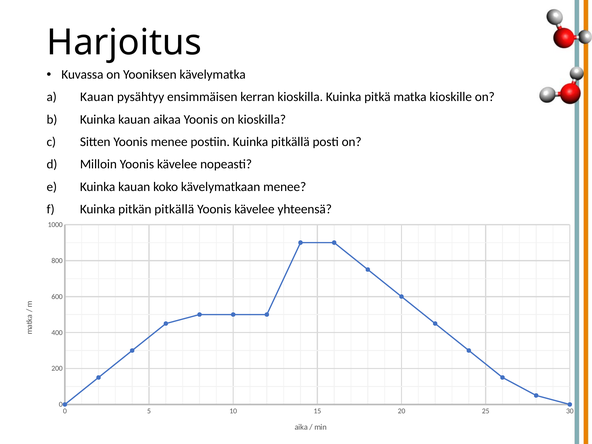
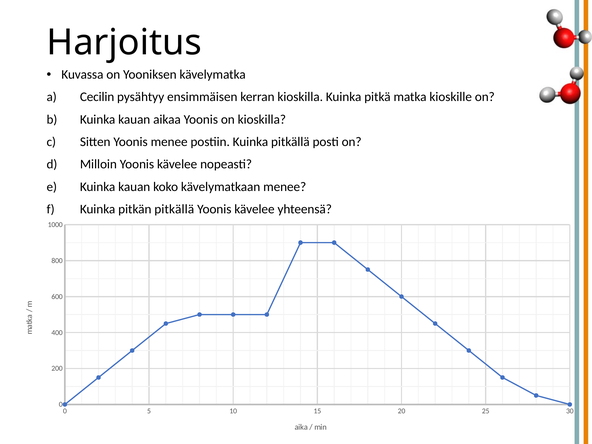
Kauan: Kauan -> Cecilin (97, 97)
